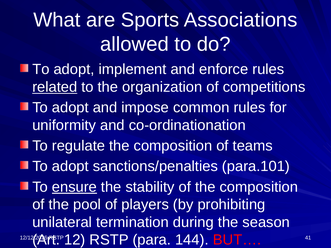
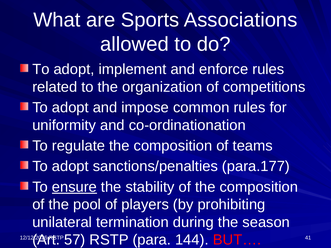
related underline: present -> none (55, 87)
para.101: para.101 -> para.177 (256, 167)
12: 12 -> 57 (75, 240)
